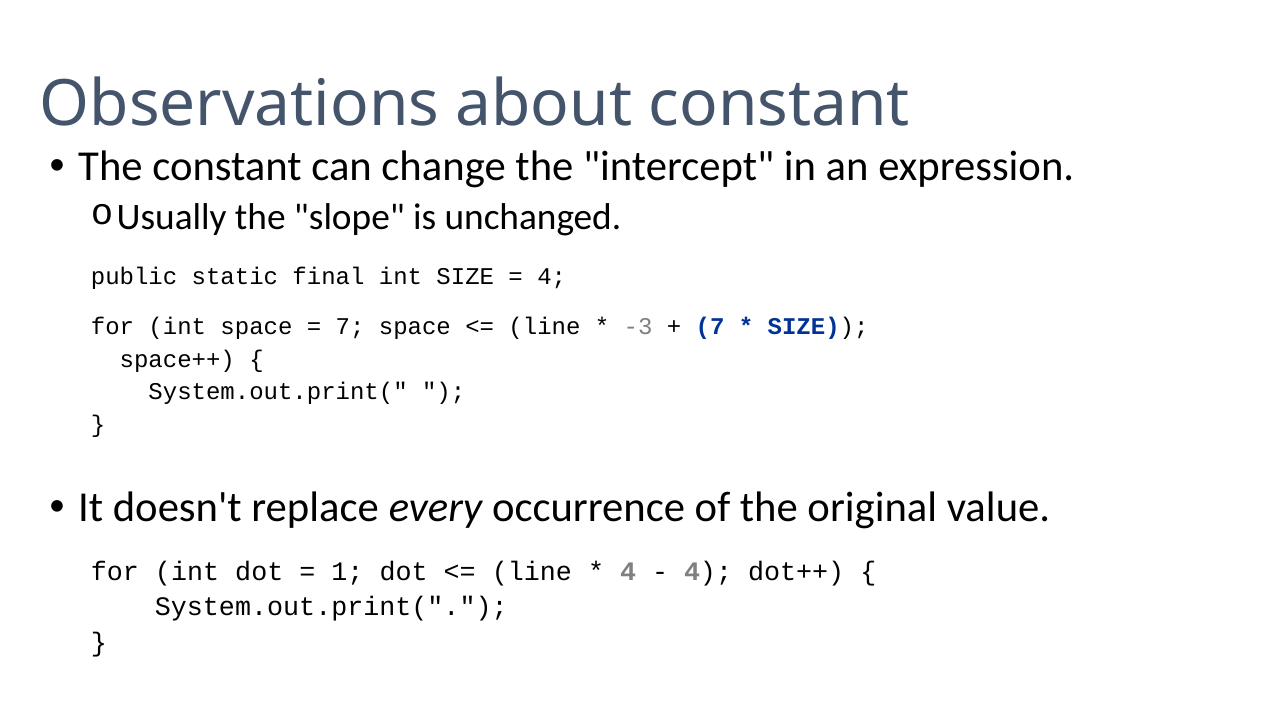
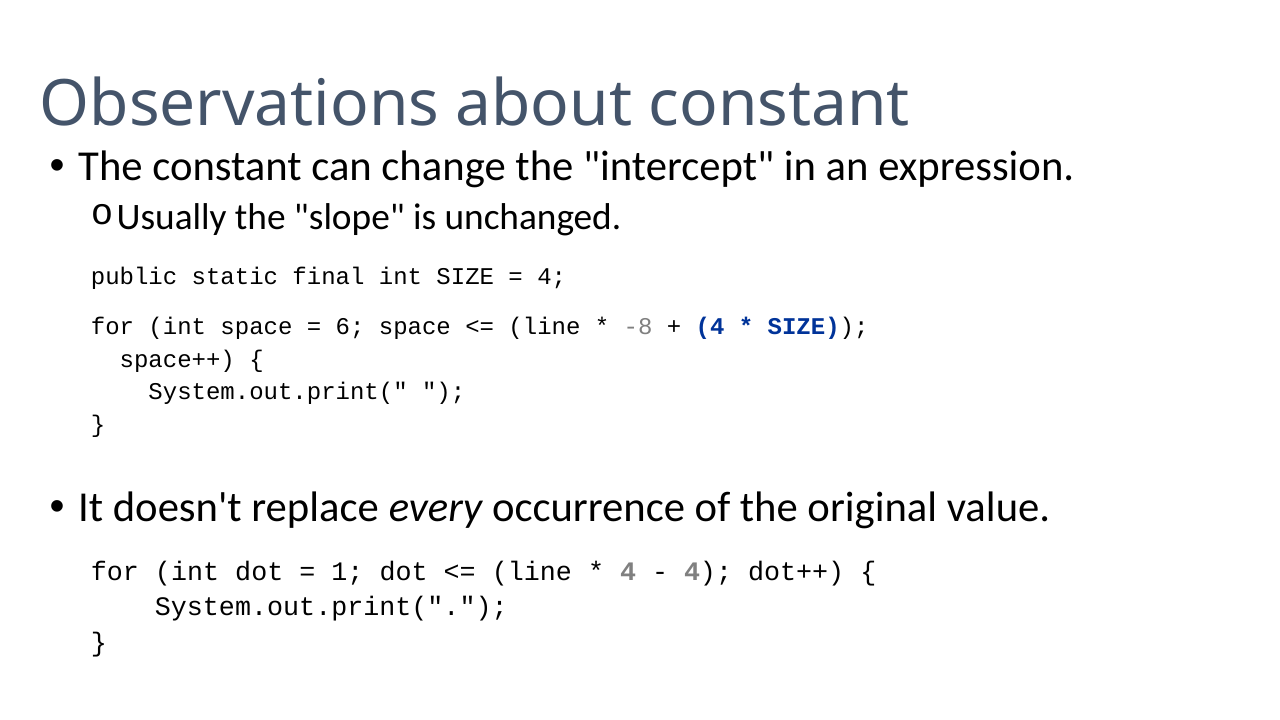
7: 7 -> 6 (350, 327)
-3: -3 -> -8 (638, 327)
7: 7 -> 4 (710, 327)
